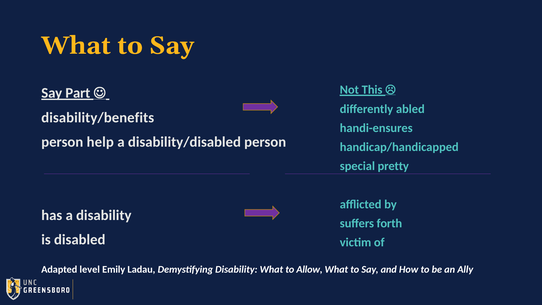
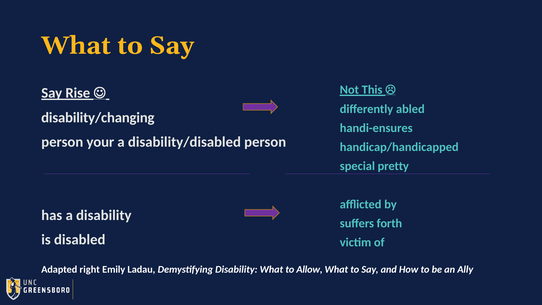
Part: Part -> Rise (78, 93)
disability/benefits: disability/benefits -> disability/changing (98, 117)
help: help -> your (100, 142)
level: level -> right (90, 269)
